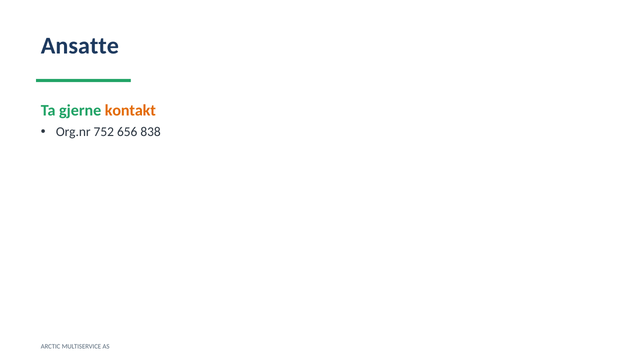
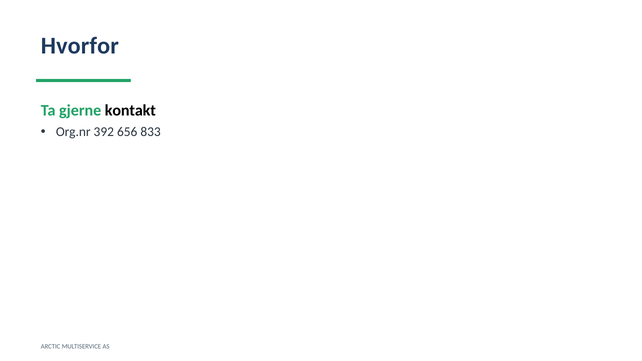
Ansatte: Ansatte -> Hvorfor (80, 46)
kontakt colour: orange -> black (130, 111)
752: 752 -> 392 (104, 132)
838: 838 -> 833 (151, 132)
